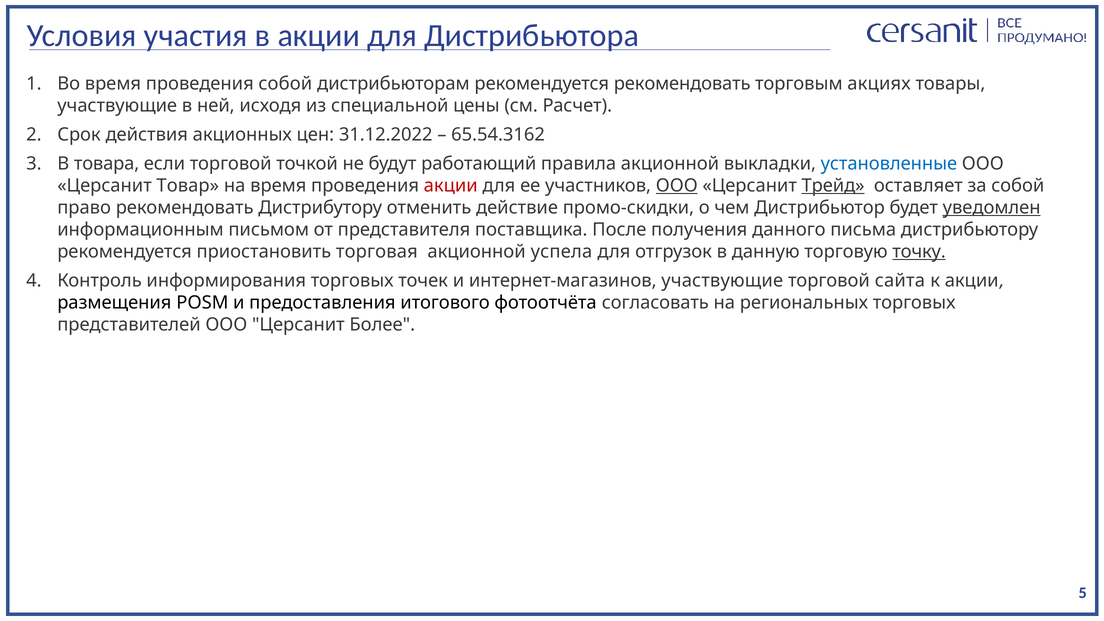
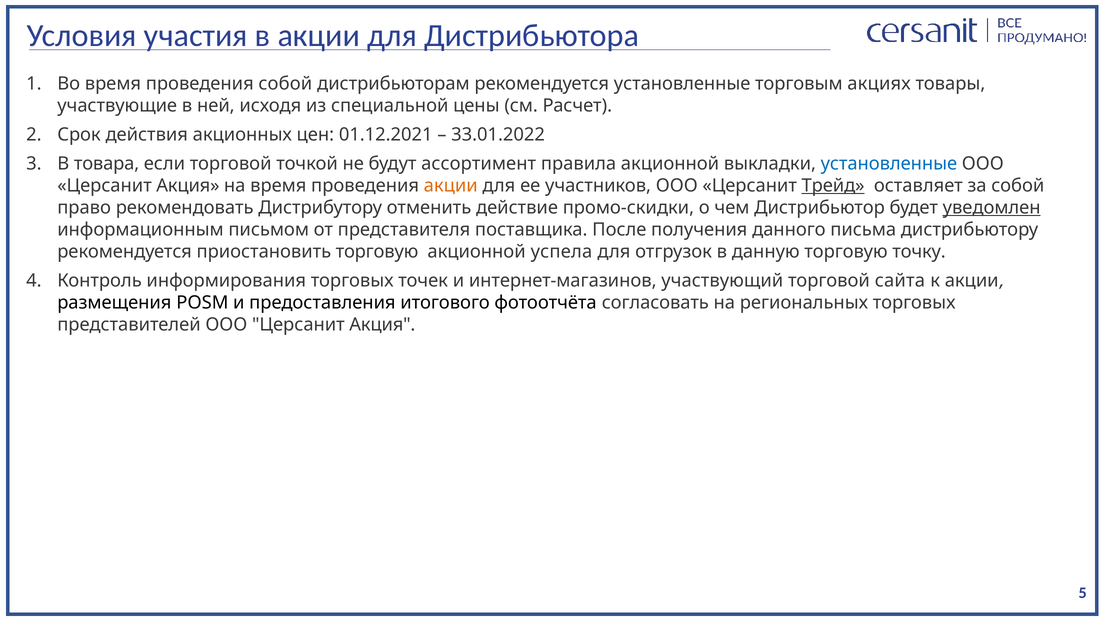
рекомендуется рекомендовать: рекомендовать -> установленные (682, 83)
31.12.2022: 31.12.2022 -> 01.12.2021 (386, 134)
65.54.3162: 65.54.3162 -> 33.01.2022 (498, 134)
работающий: работающий -> ассортимент (479, 163)
Товар: Товар -> Акция (188, 186)
акции colour: red -> orange (451, 186)
ООО underline: present -> none (677, 186)
приостановить торговая: торговая -> торговую (377, 252)
точку underline: present -> none (919, 252)
интернет-магазинов участвующие: участвующие -> участвующий (722, 281)
представителей ООО Церсанит Более: Более -> Акция (382, 325)
